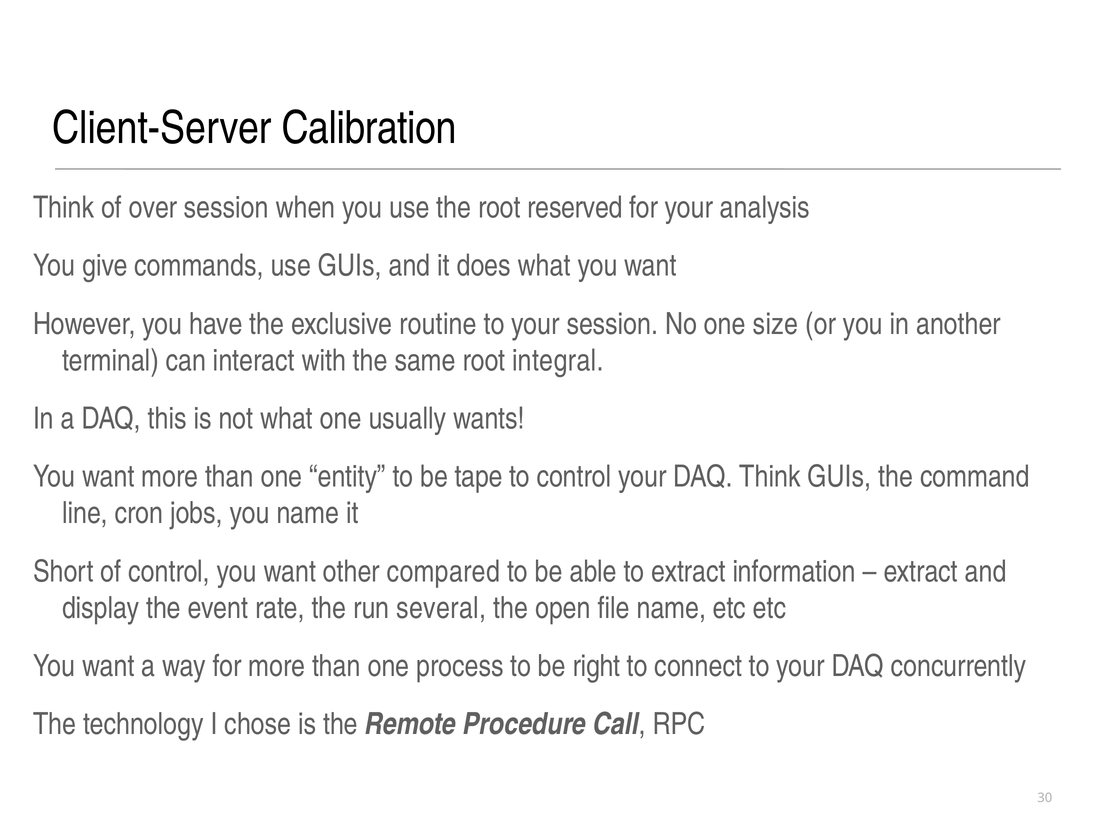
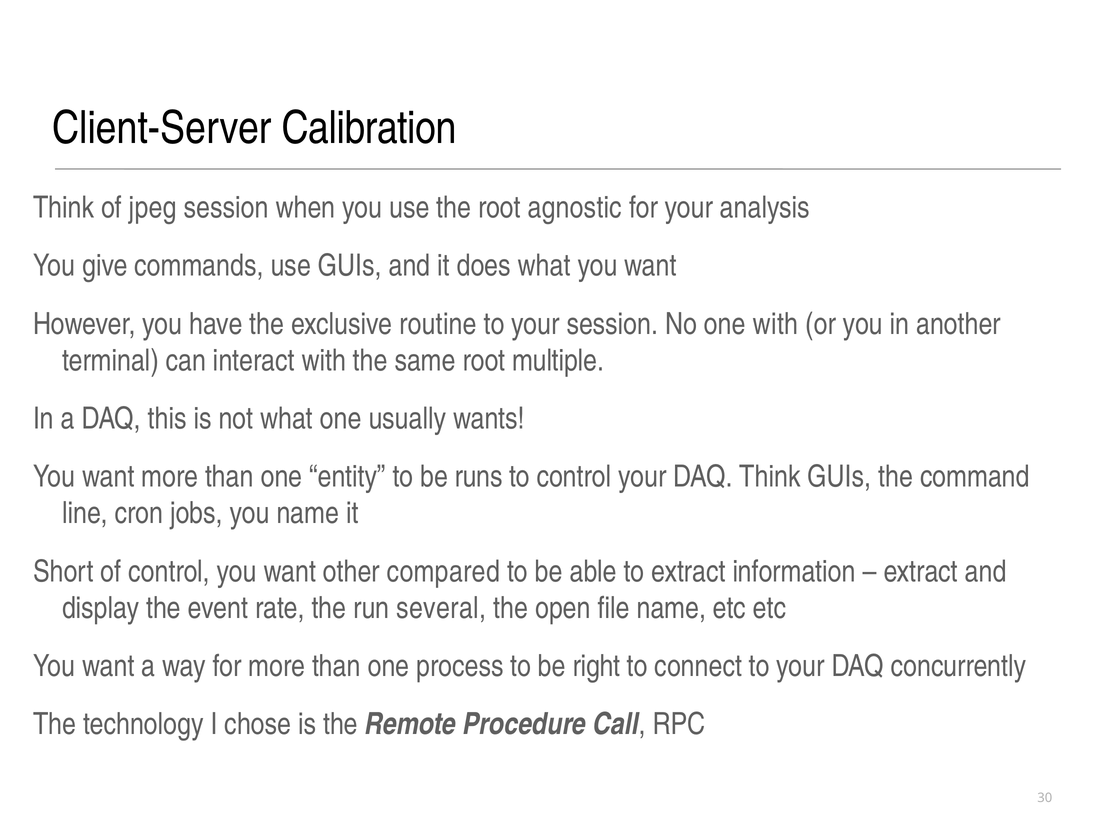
over: over -> jpeg (153, 208)
reserved: reserved -> agnostic (575, 208)
one size: size -> with (775, 324)
integral: integral -> multiple (558, 361)
tape: tape -> runs (479, 477)
